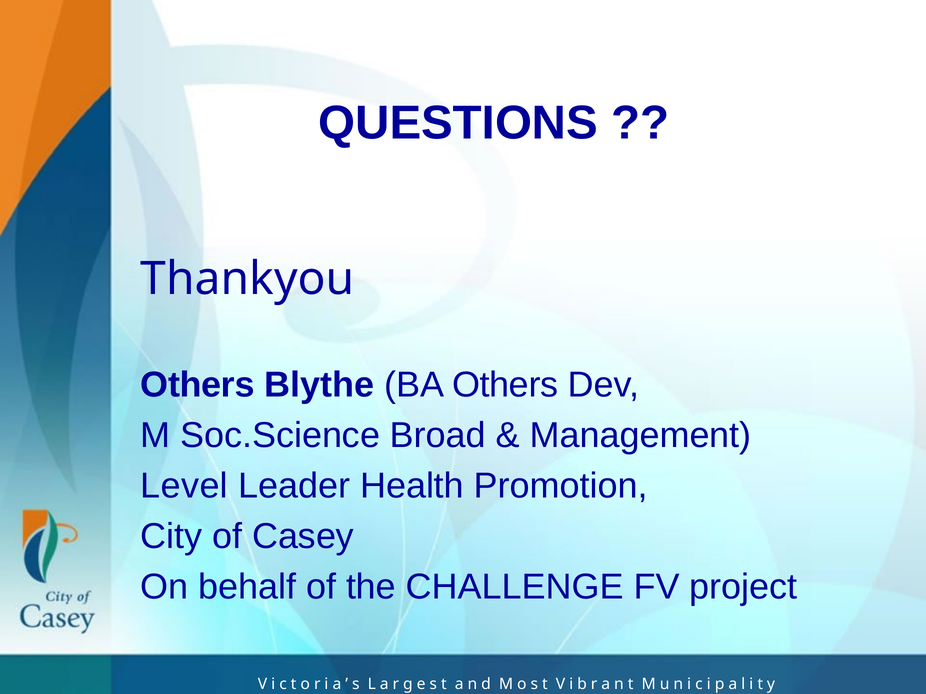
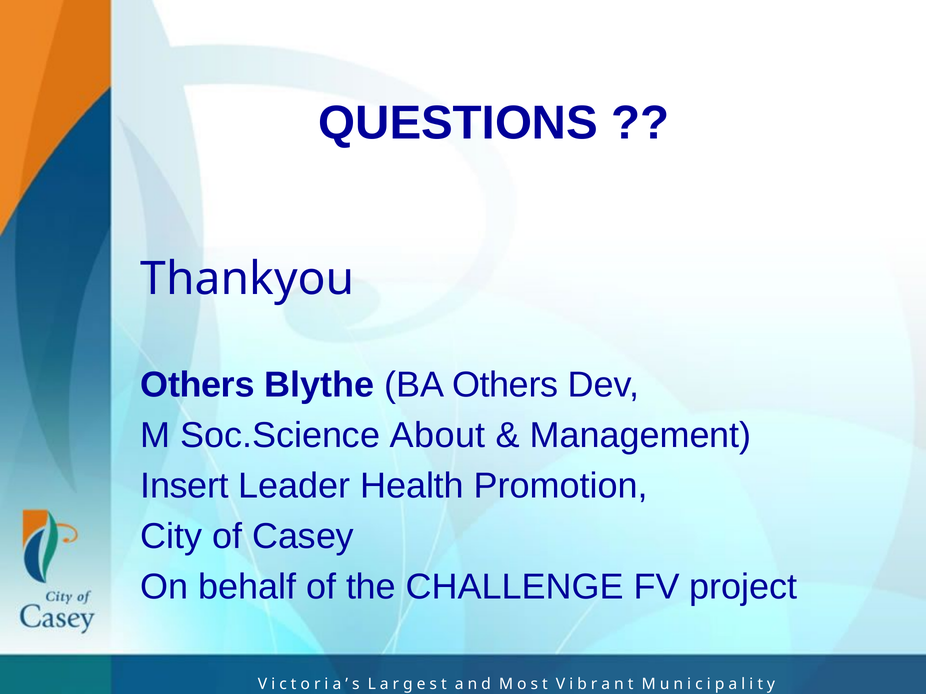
Broad: Broad -> About (438, 436)
Level: Level -> Insert (185, 486)
